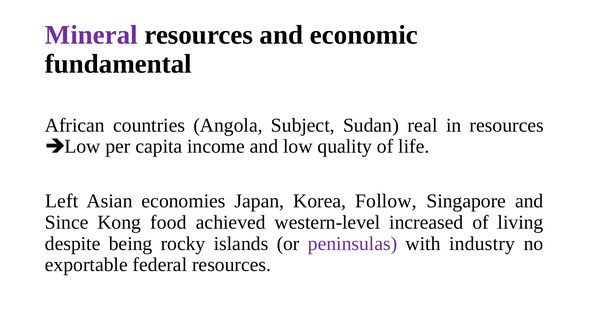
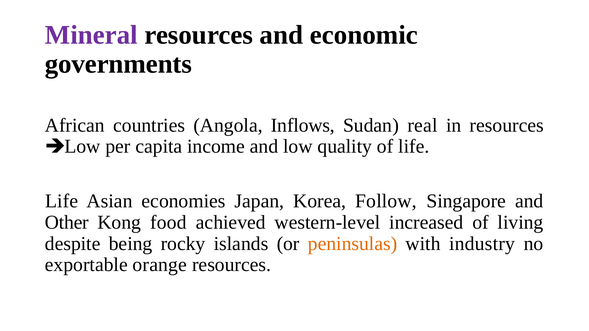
fundamental: fundamental -> governments (118, 64)
Subject: Subject -> Inflows (303, 125)
Left: Left -> Life (62, 201)
Since: Since -> Other (67, 223)
peninsulas colour: purple -> orange (353, 244)
federal: federal -> orange (160, 265)
